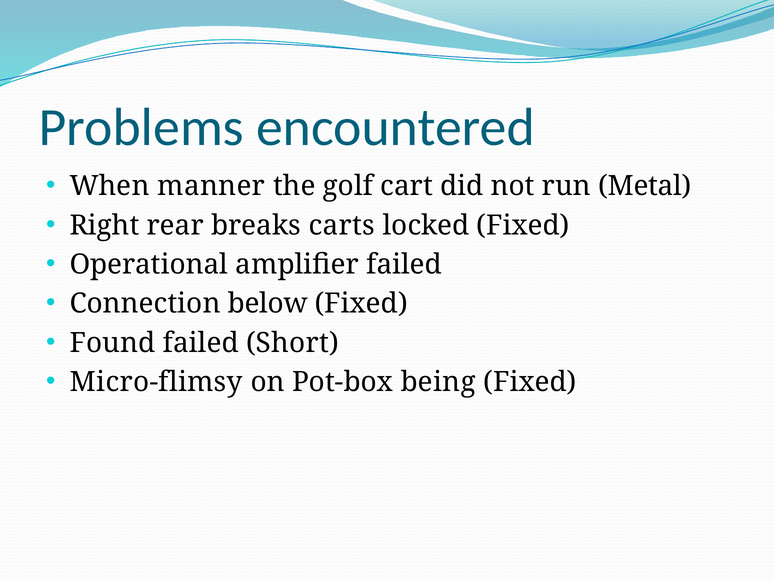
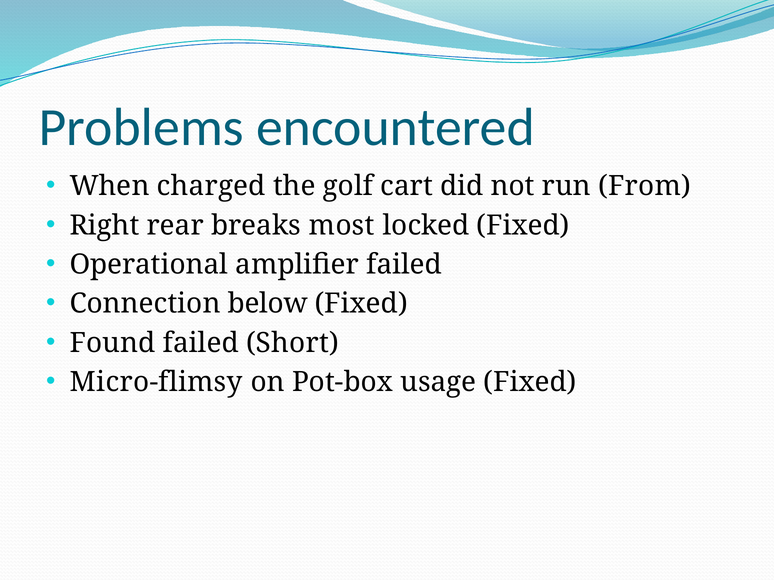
manner: manner -> charged (211, 186)
Metal: Metal -> From (645, 186)
carts: carts -> most (342, 226)
being: being -> usage (438, 382)
